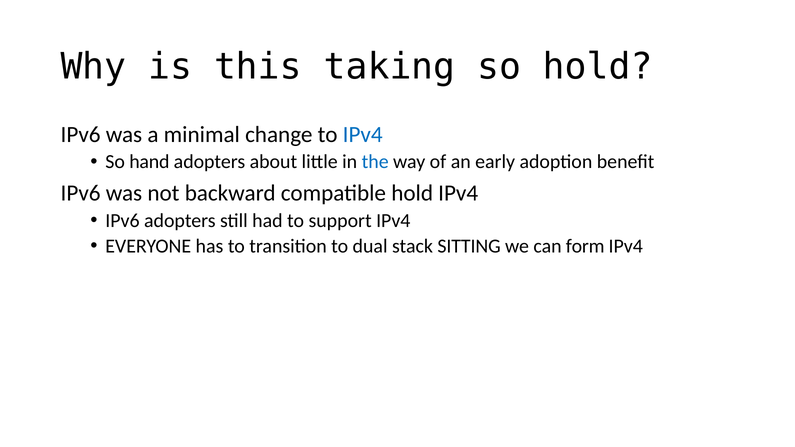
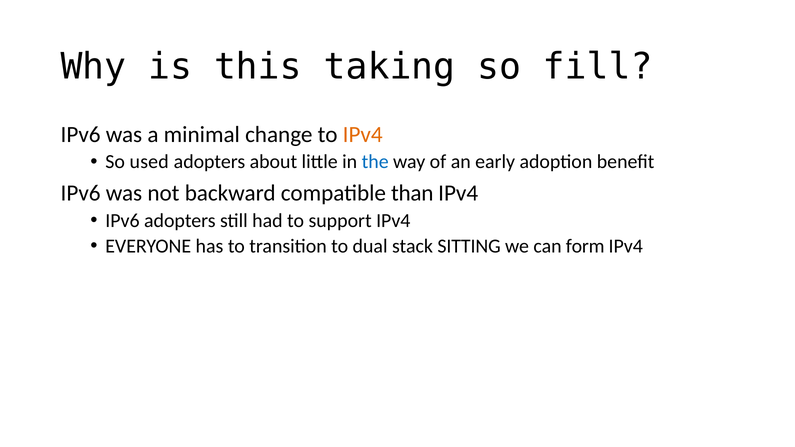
so hold: hold -> fill (598, 67)
IPv4 colour: blue -> orange (363, 134)
hand: hand -> used (149, 162)
compatible hold: hold -> than (412, 193)
